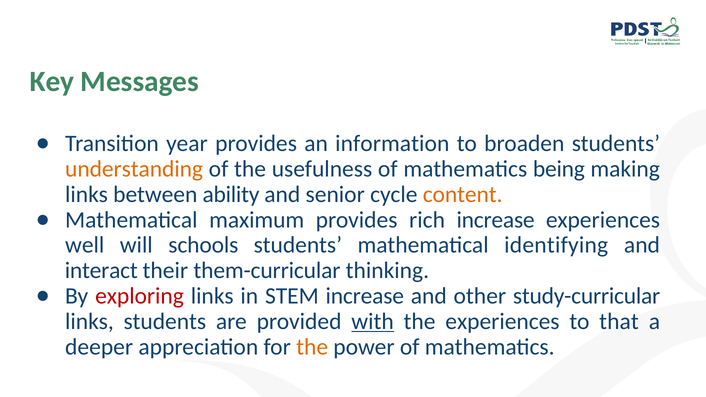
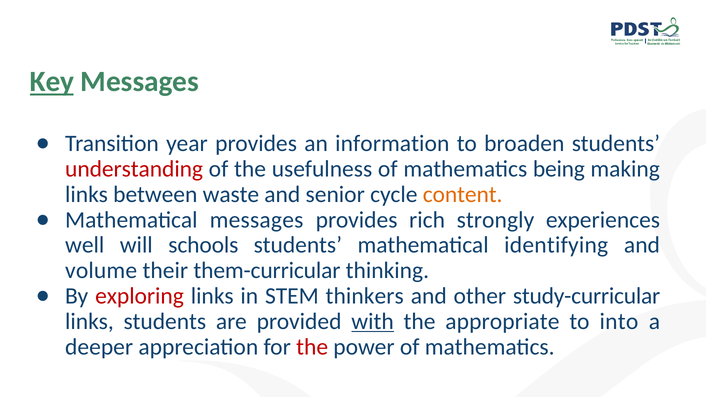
Key underline: none -> present (52, 82)
understanding colour: orange -> red (134, 169)
ability: ability -> waste (231, 194)
Mathematical maximum: maximum -> messages (257, 220)
rich increase: increase -> strongly (495, 220)
interact: interact -> volume (101, 271)
STEM increase: increase -> thinkers (365, 296)
the experiences: experiences -> appropriate (502, 322)
that: that -> into (619, 322)
the colour: orange -> red (312, 347)
